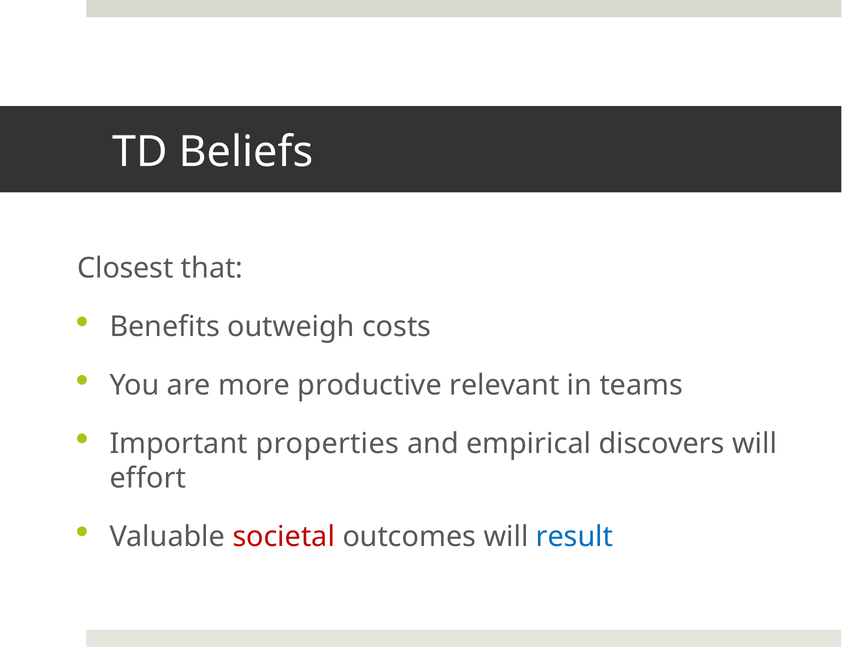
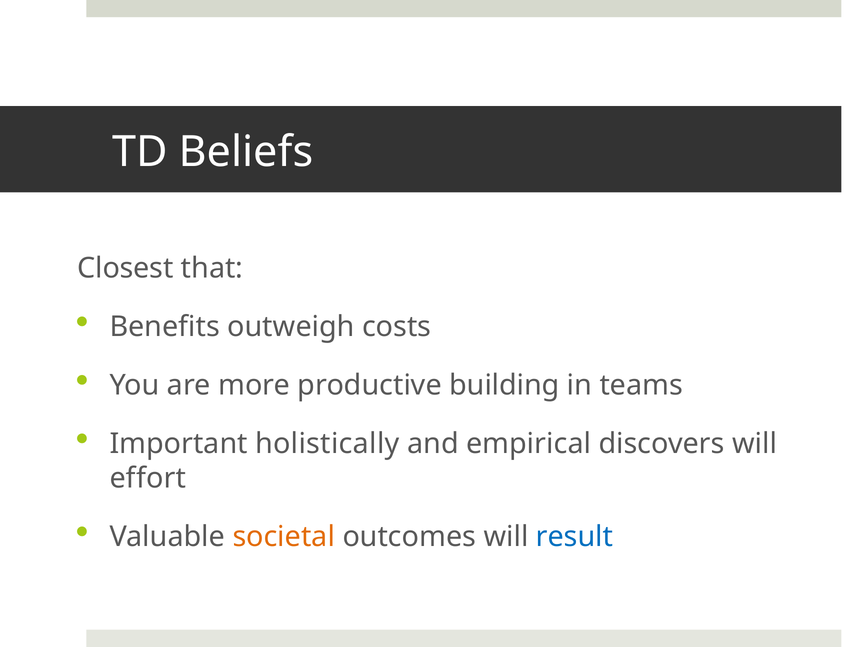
relevant: relevant -> building (504, 386)
properties: properties -> holistically (327, 444)
societal colour: red -> orange (284, 537)
